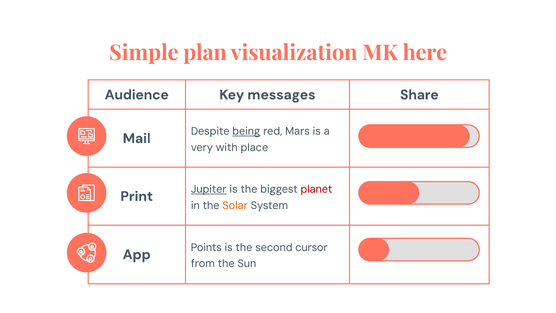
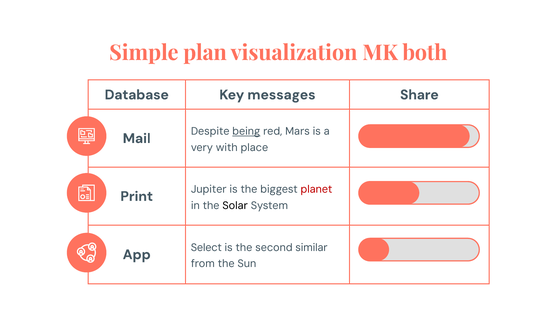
here: here -> both (425, 53)
Audience: Audience -> Database (137, 95)
Jupiter underline: present -> none (209, 189)
Solar colour: orange -> black (235, 205)
Points: Points -> Select (206, 247)
cursor: cursor -> similar (311, 247)
